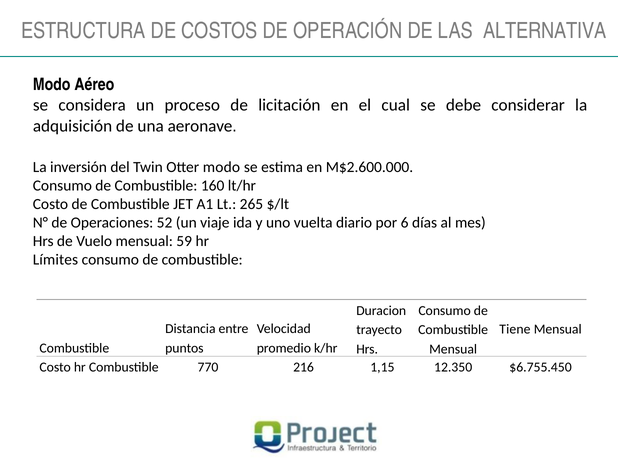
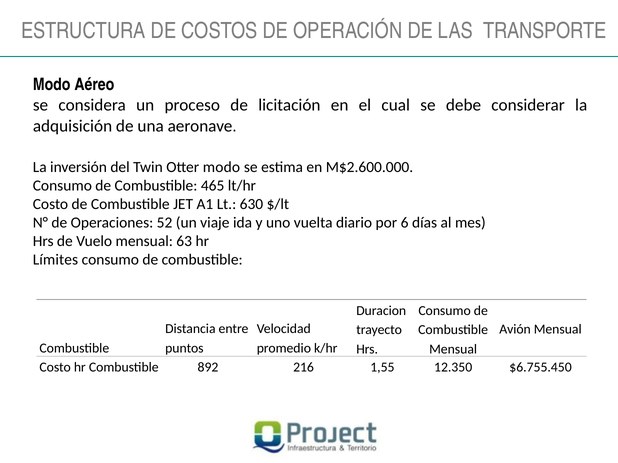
ALTERNATIVA: ALTERNATIVA -> TRANSPORTE (545, 31)
160: 160 -> 465 (213, 186)
265: 265 -> 630 (251, 204)
59: 59 -> 63 (184, 241)
Tiene: Tiene -> Avión (515, 330)
770: 770 -> 892 (208, 368)
1,15: 1,15 -> 1,55 (382, 368)
